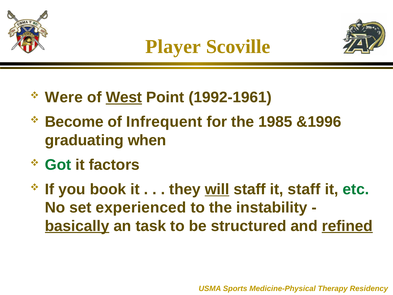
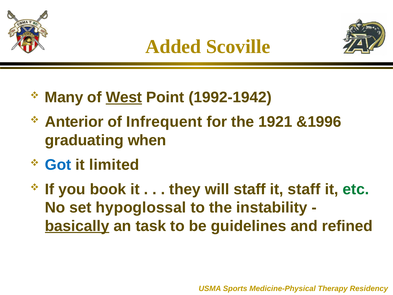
Player: Player -> Added (173, 47)
Were: Were -> Many (64, 97)
1992-1961: 1992-1961 -> 1992-1942 (230, 97)
Become: Become -> Anterior (74, 122)
1985: 1985 -> 1921 (275, 122)
Got colour: green -> blue (58, 165)
factors: factors -> limited (114, 165)
will underline: present -> none (217, 189)
experienced: experienced -> hypoglossal (141, 207)
structured: structured -> guidelines (249, 226)
refined underline: present -> none (347, 226)
